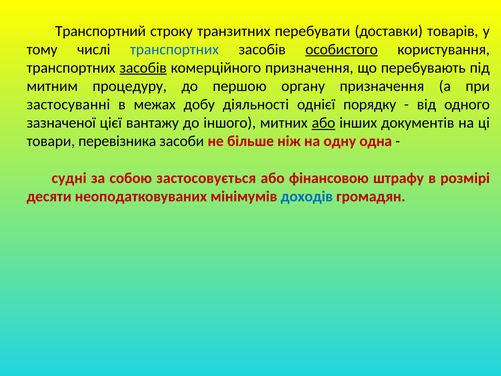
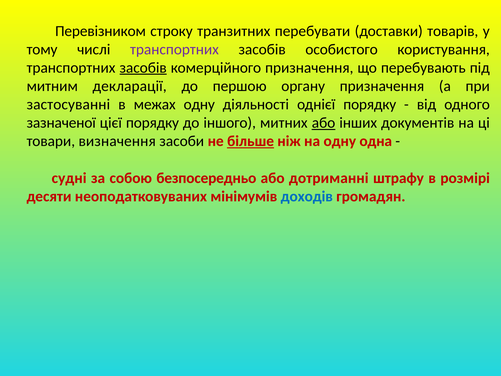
Транспортний: Транспортний -> Перевізником (100, 31)
транспортних colour: blue -> purple (174, 49)
особистого underline: present -> none (342, 49)
процедуру: процедуру -> декларації (130, 86)
межах добу: добу -> одну (199, 104)
цієї вантажу: вантажу -> порядку (152, 123)
перевізника: перевізника -> визначення (117, 141)
більше underline: none -> present (251, 141)
застосовується: застосовується -> безпосередньо (206, 178)
фінансовою: фінансовою -> дотриманні (329, 178)
